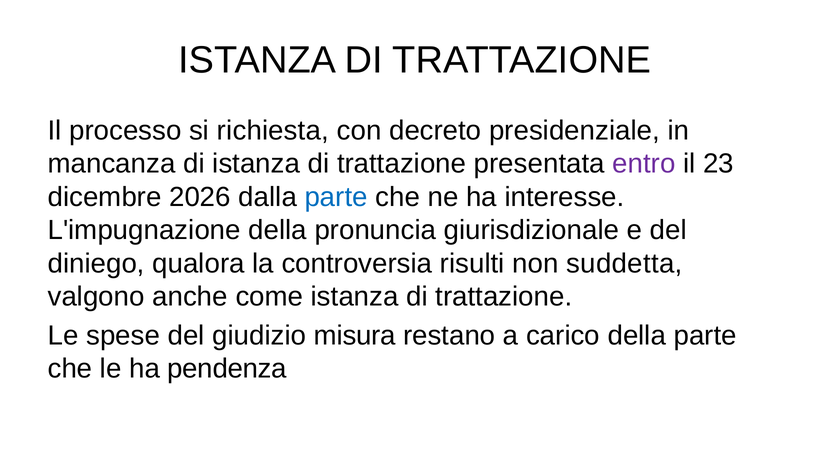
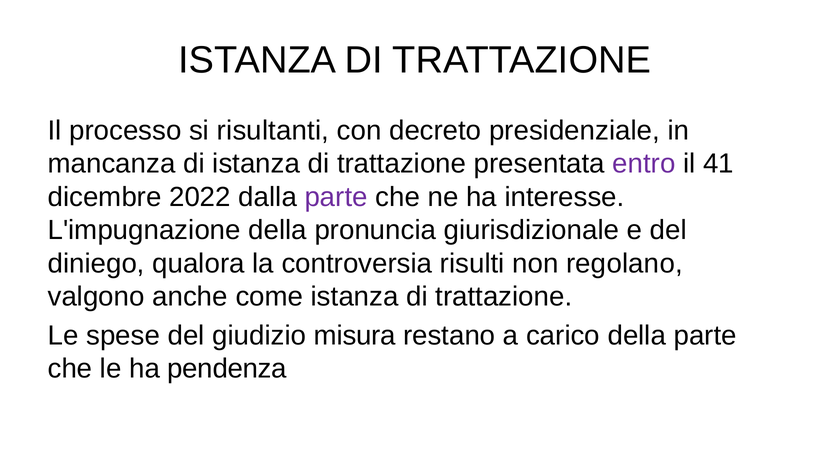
richiesta: richiesta -> risultanti (273, 131)
23: 23 -> 41 (718, 164)
2026: 2026 -> 2022 (200, 197)
parte colour: blue -> purple (336, 197)
suddetta: suddetta -> regolano (624, 263)
